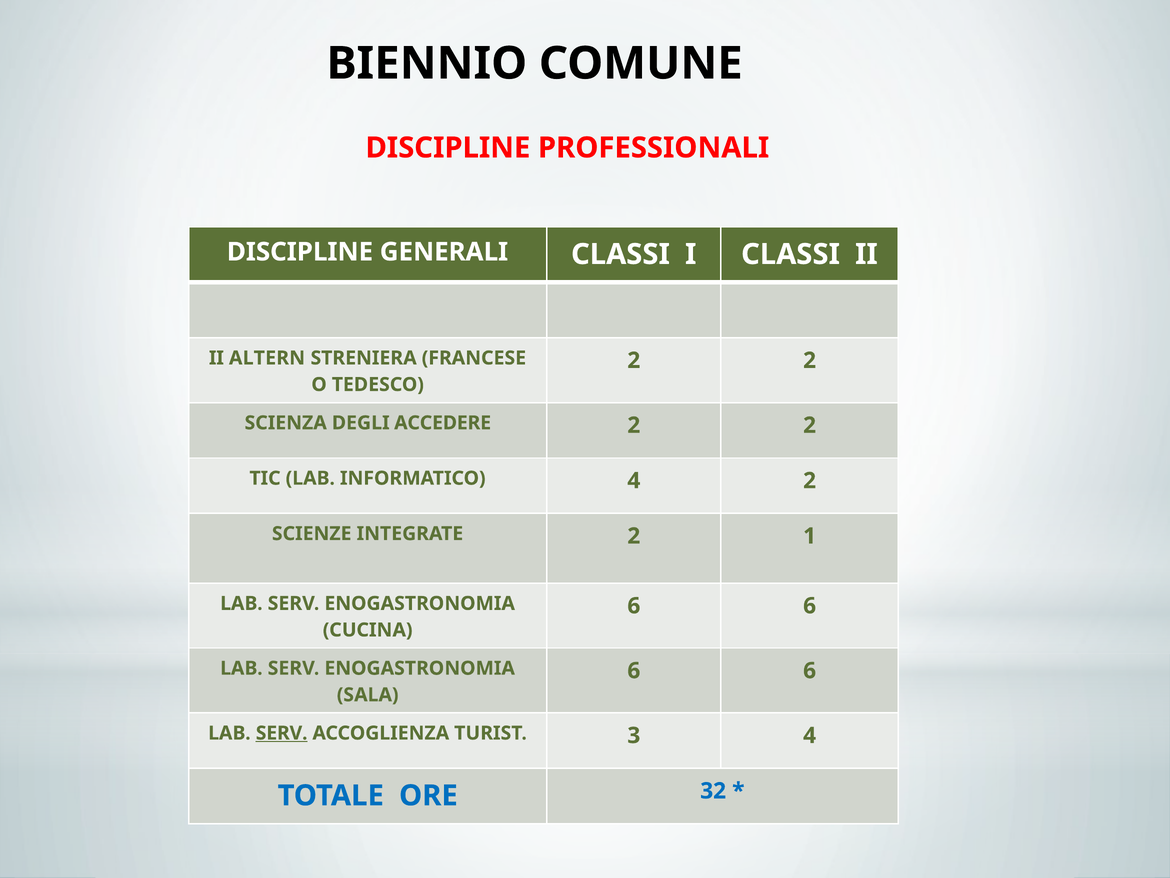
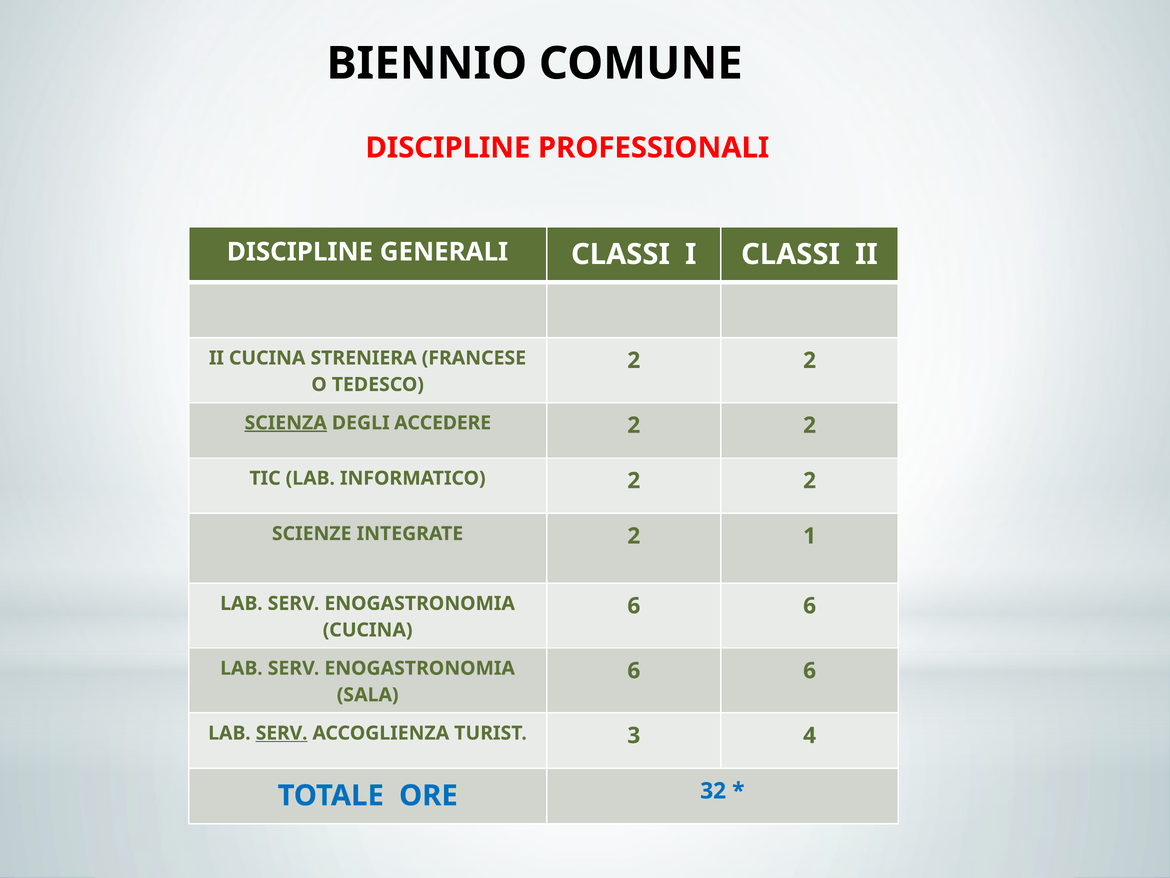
II ALTERN: ALTERN -> CUCINA (267, 358)
SCIENZA underline: none -> present (286, 423)
INFORMATICO 4: 4 -> 2 (634, 480)
